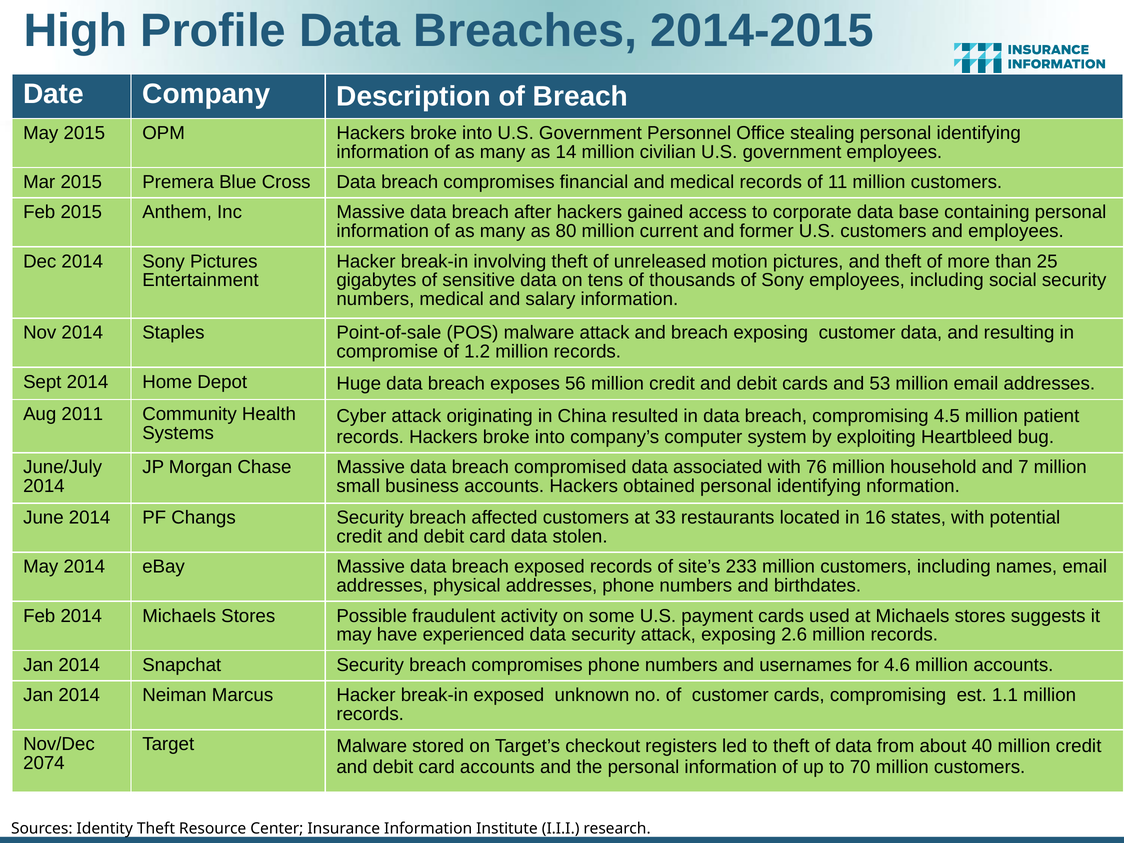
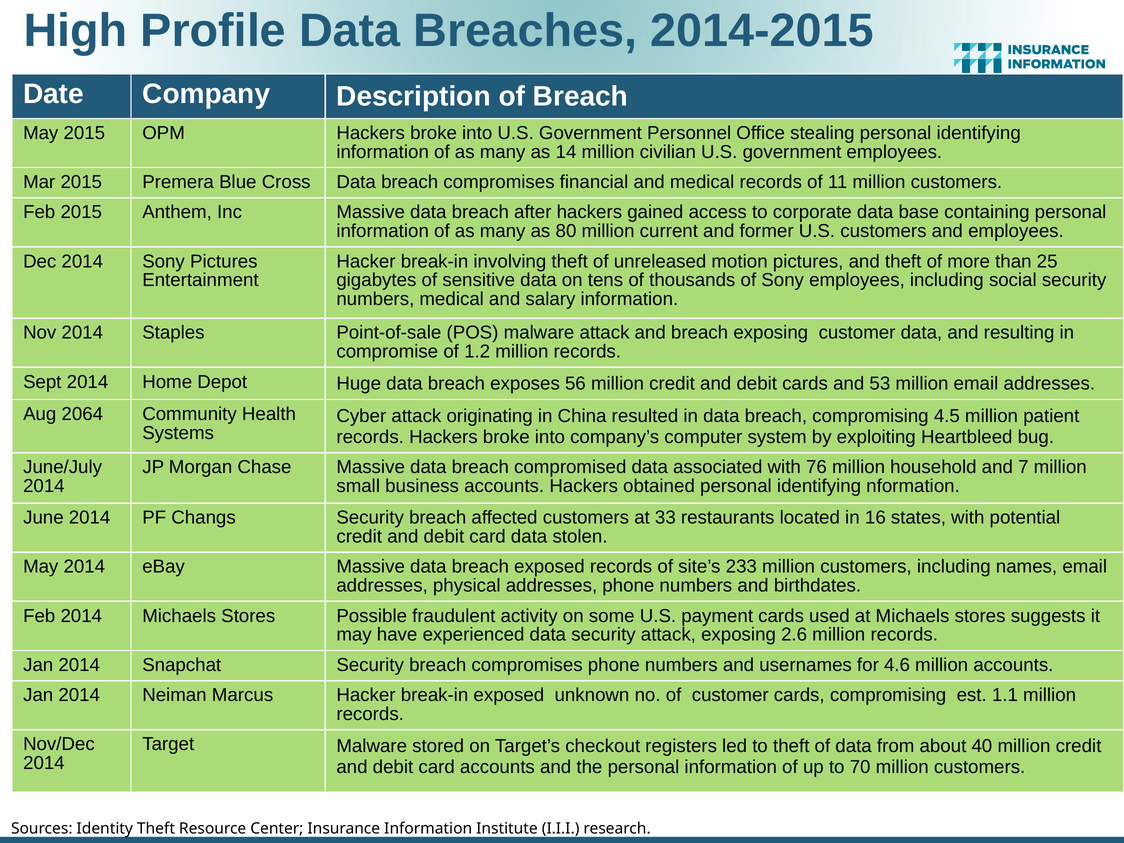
2011: 2011 -> 2064 (82, 414)
2074: 2074 -> 2014 (44, 763)
